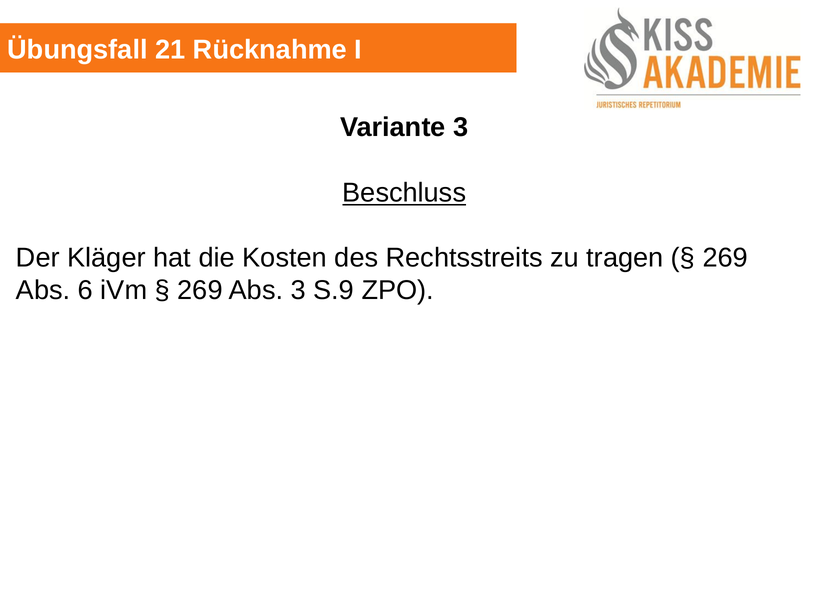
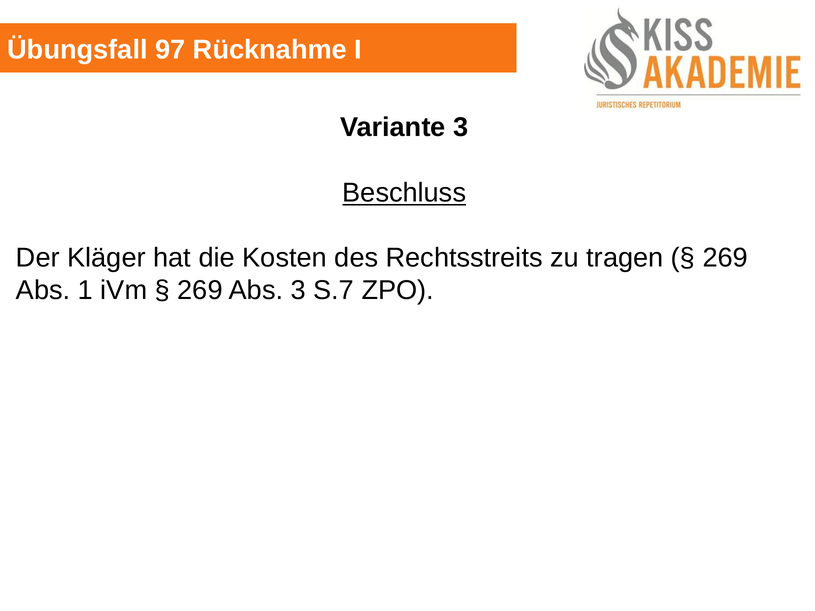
21: 21 -> 97 (170, 50)
6: 6 -> 1 (85, 291)
S.9: S.9 -> S.7 (334, 291)
